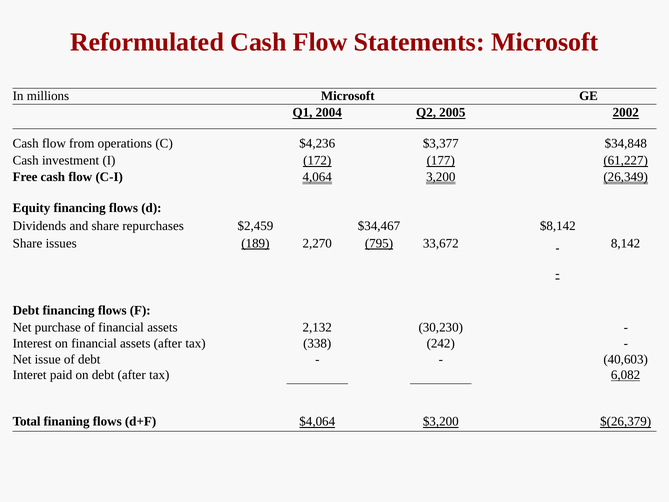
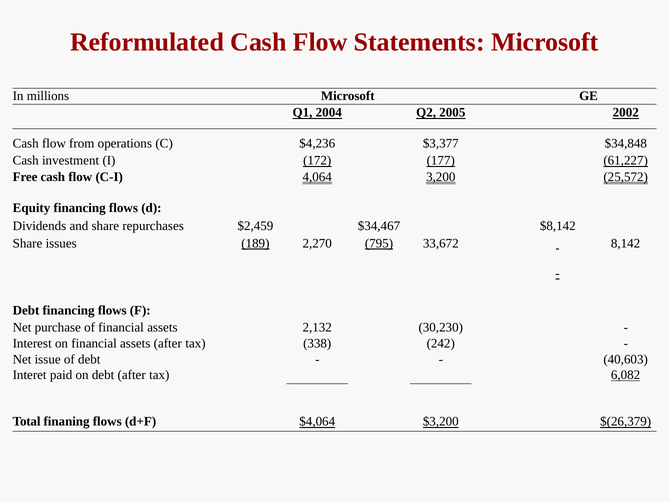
26,349: 26,349 -> 25,572 (626, 177)
